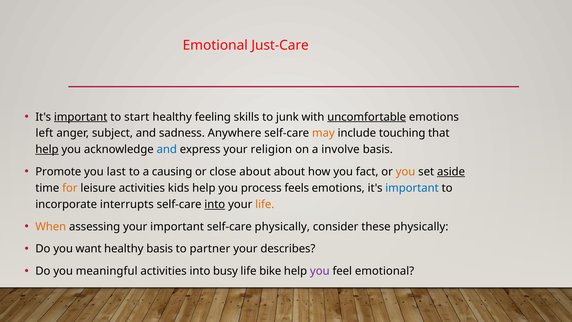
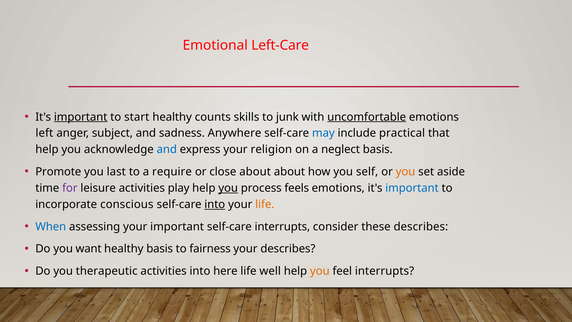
Just-Care: Just-Care -> Left-Care (280, 45)
feeling: feeling -> counts (213, 117)
may colour: orange -> blue (323, 133)
touching: touching -> practical (402, 133)
help underline: present -> none (47, 149)
involve: involve -> neglect (341, 149)
causing: causing -> require (172, 172)
fact: fact -> self (367, 172)
aside underline: present -> none (451, 172)
for colour: orange -> purple (70, 188)
kids: kids -> play (179, 188)
you underline: none -> present (228, 188)
interrupts: interrupts -> conscious (127, 204)
When colour: orange -> blue (51, 226)
self-care physically: physically -> interrupts (282, 226)
these physically: physically -> describes (421, 226)
partner: partner -> fairness (210, 249)
meaningful: meaningful -> therapeutic (107, 271)
busy: busy -> here (225, 271)
bike: bike -> well (270, 271)
you colour: purple -> orange (320, 271)
feel emotional: emotional -> interrupts (385, 271)
